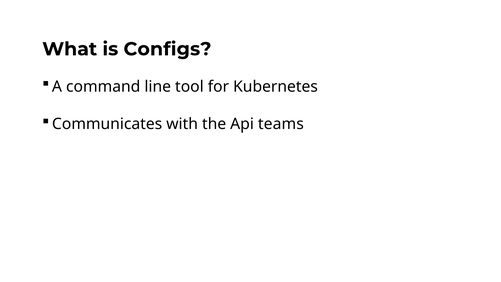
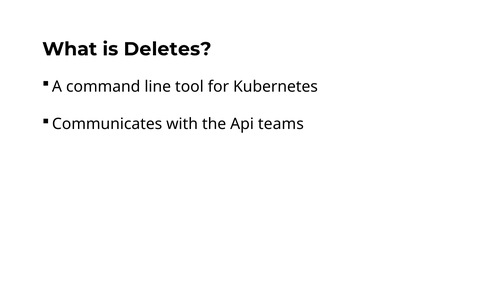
Configs: Configs -> Deletes (168, 49)
